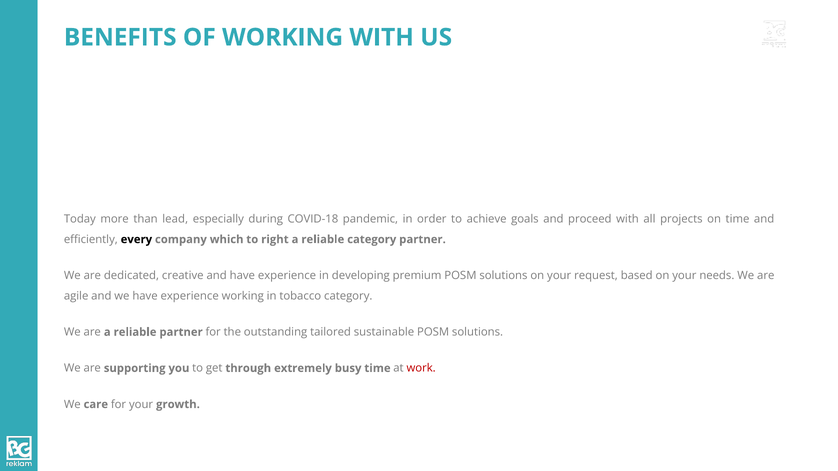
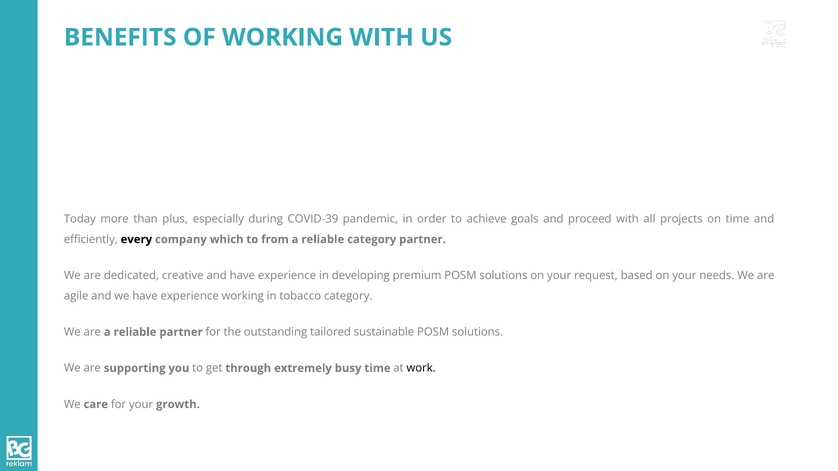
lead: lead -> plus (175, 219)
COVID-18: COVID-18 -> COVID-39 (313, 219)
right: right -> from (275, 240)
work colour: red -> black (421, 368)
